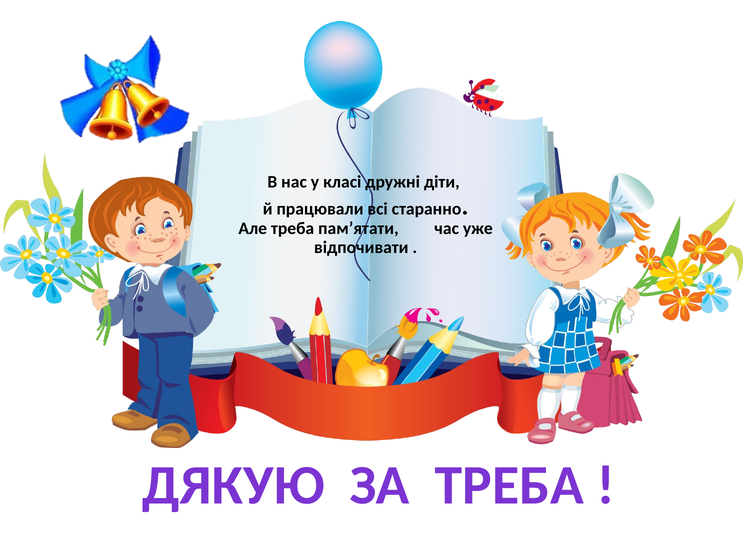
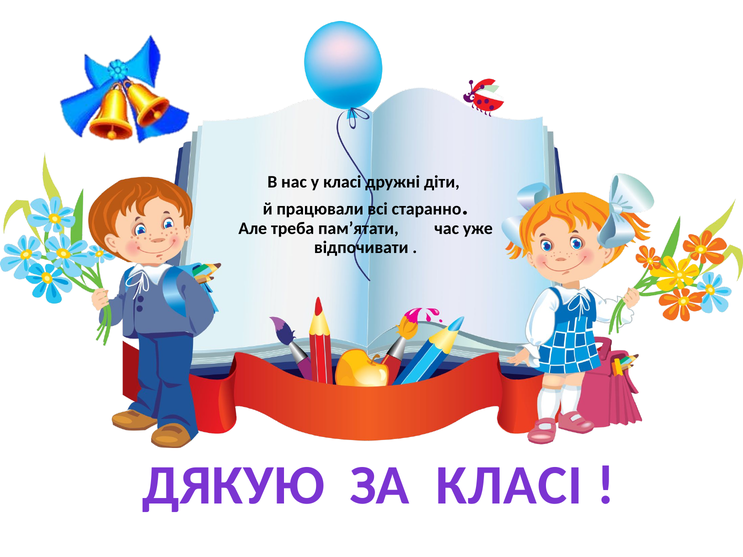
ЗА ТРЕБА: ТРЕБА -> КЛАСІ (509, 486)
